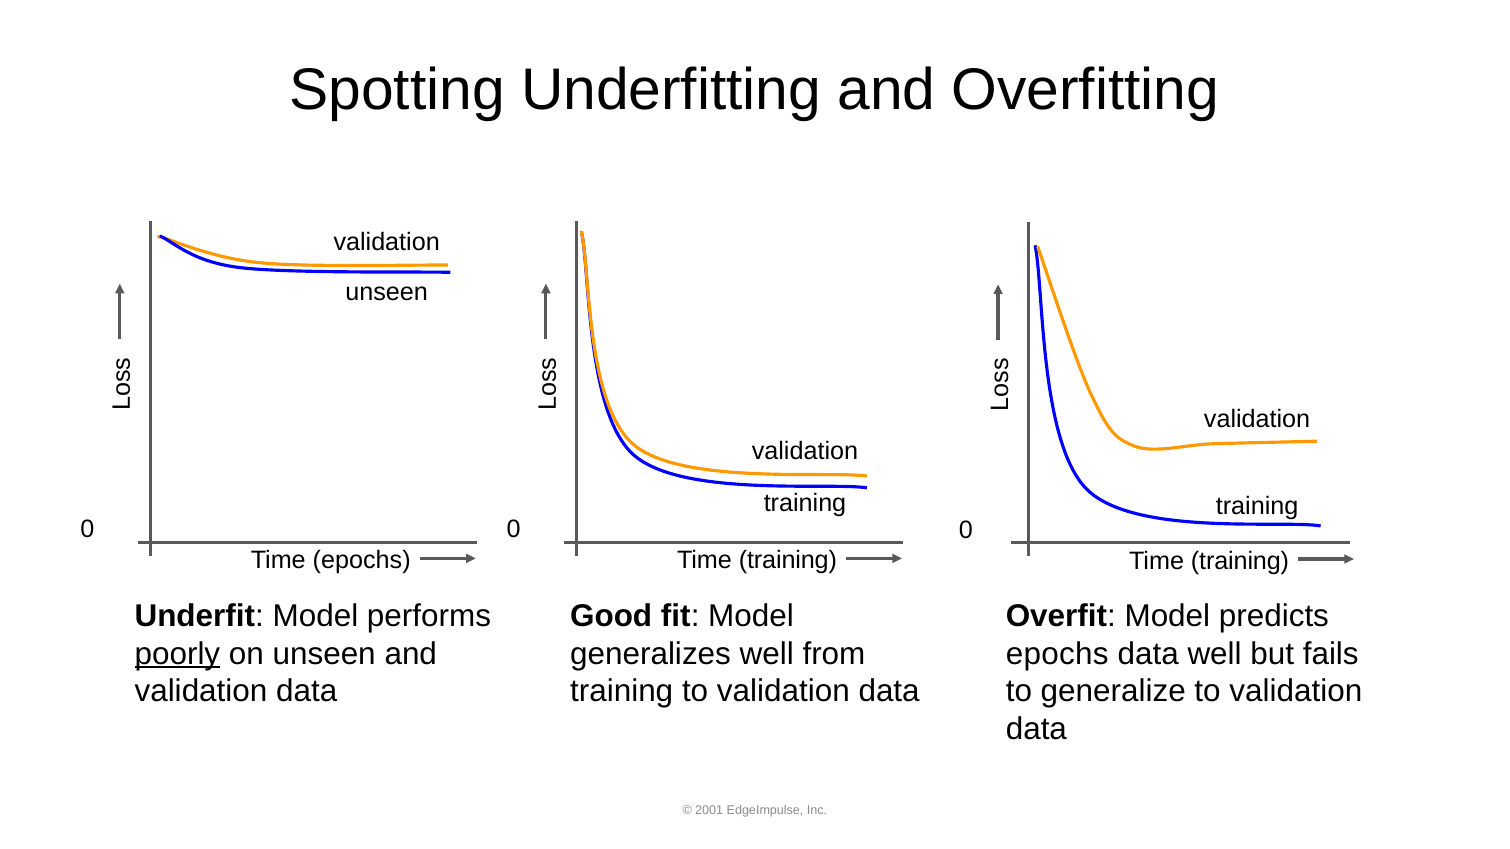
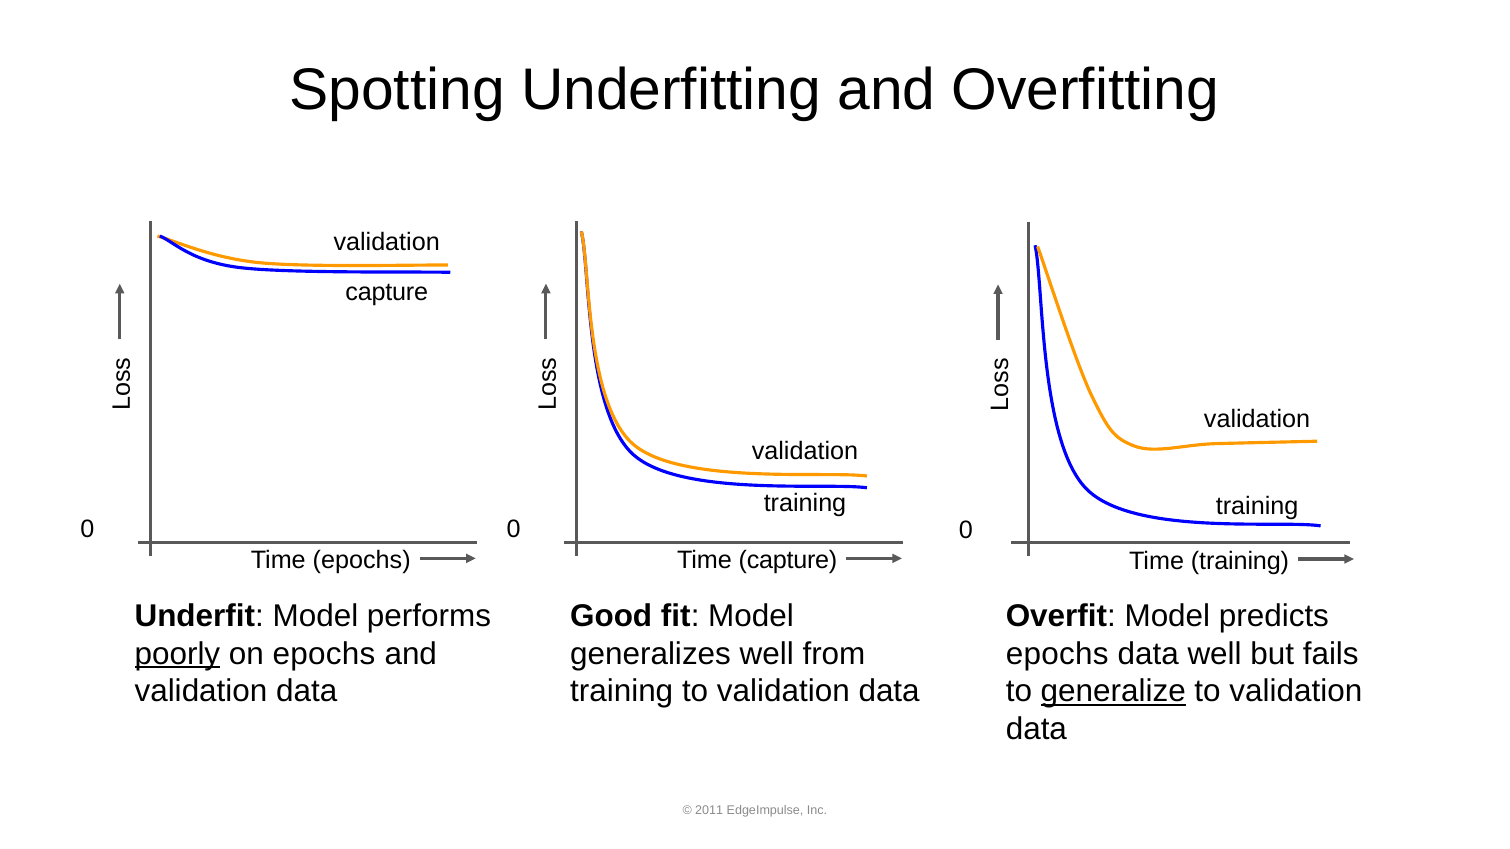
unseen: unseen -> capture (387, 292)
training: training -> capture (788, 560)
on unseen: unseen -> epochs (324, 654)
generalize underline: none -> present (1113, 692)
2001: 2001 -> 2011 (709, 811)
